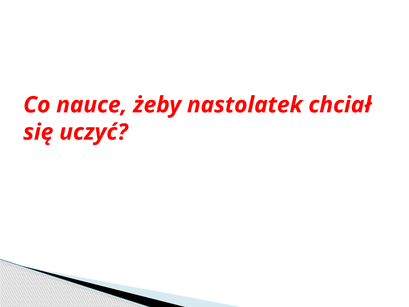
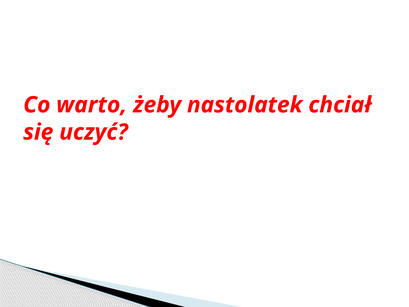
nauce: nauce -> warto (92, 105)
